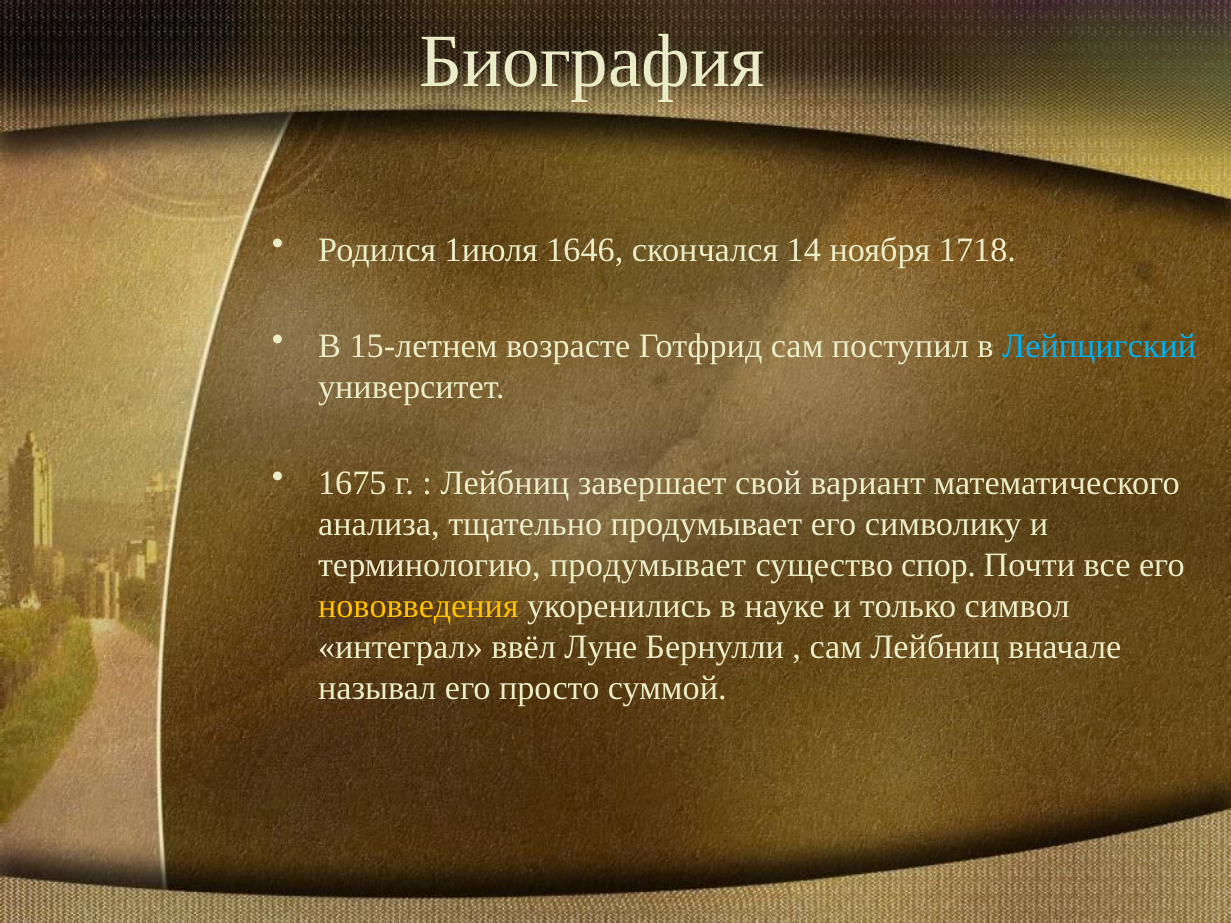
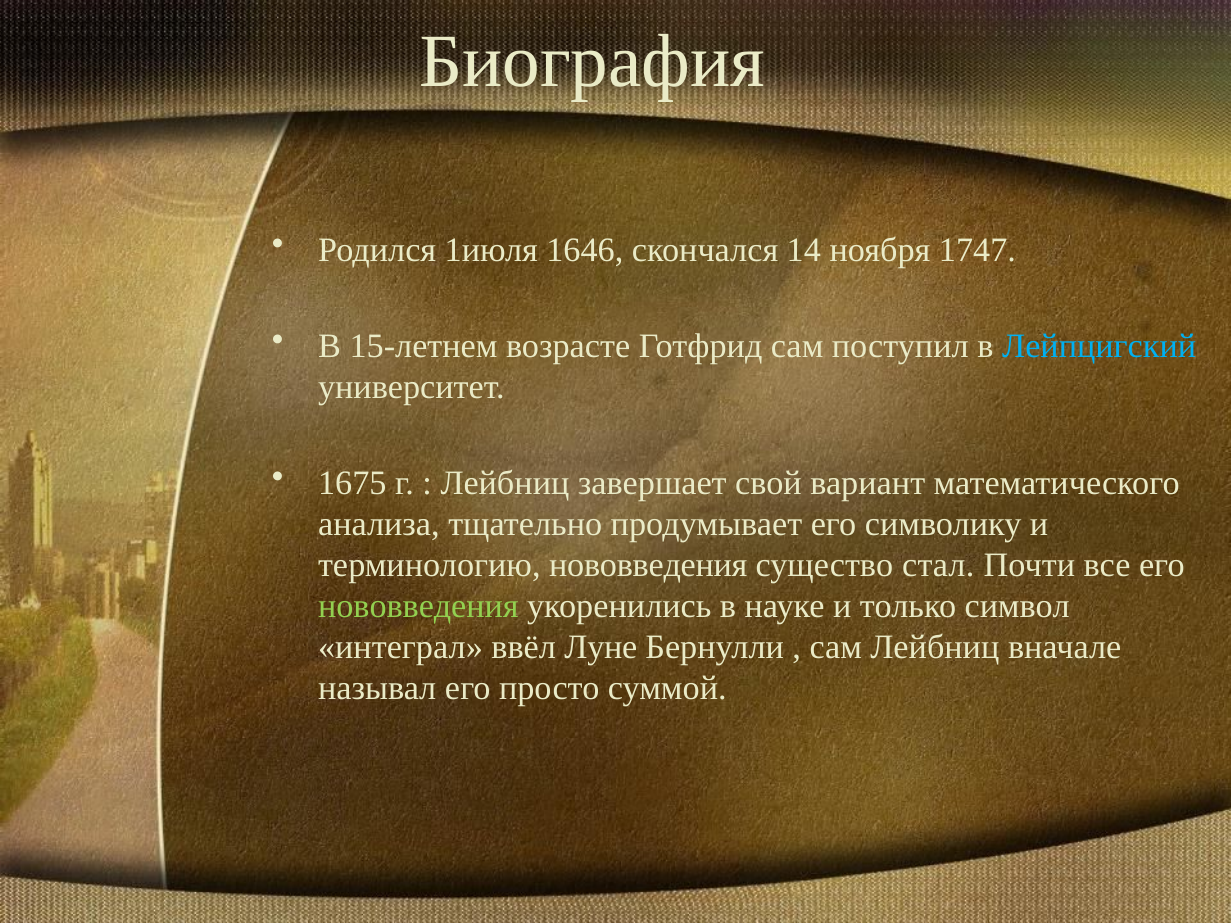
1718: 1718 -> 1747 (977, 250)
терминологию продумывает: продумывает -> нововведения (648, 565)
спор: спор -> стал (938, 565)
нововведения colour: yellow -> light green (418, 606)
